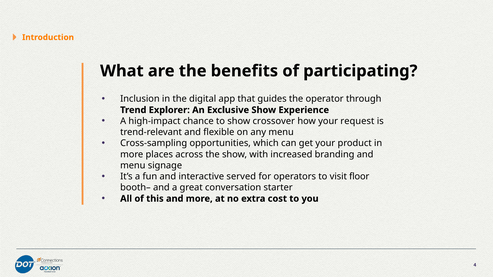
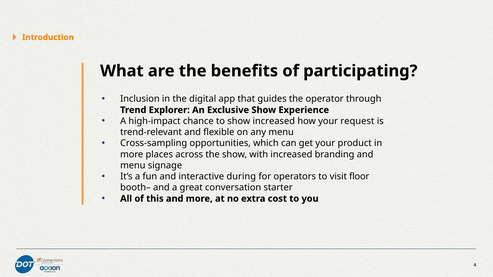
show crossover: crossover -> increased (274, 121)
served: served -> during (241, 177)
